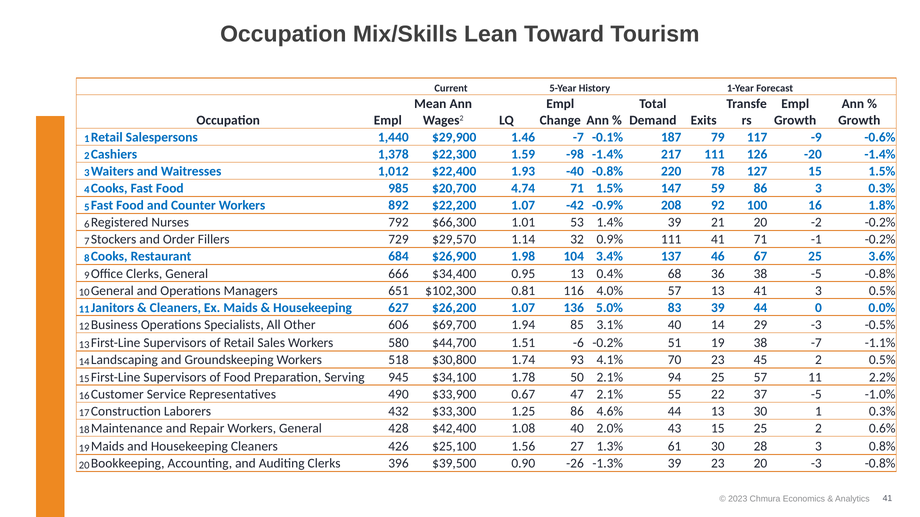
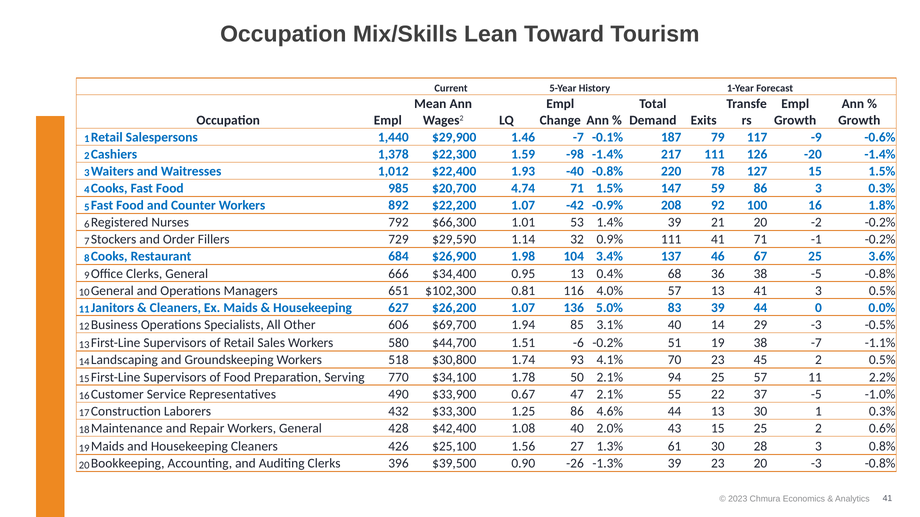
$29,570: $29,570 -> $29,590 (454, 240)
945: 945 -> 770 (399, 378)
